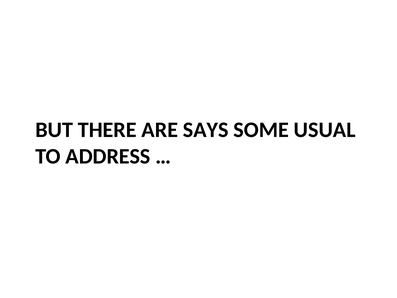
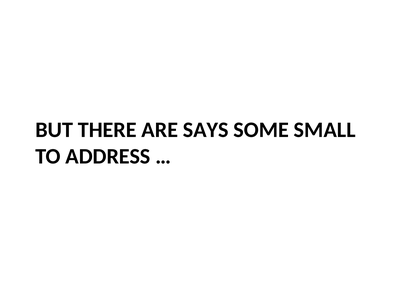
USUAL: USUAL -> SMALL (325, 130)
